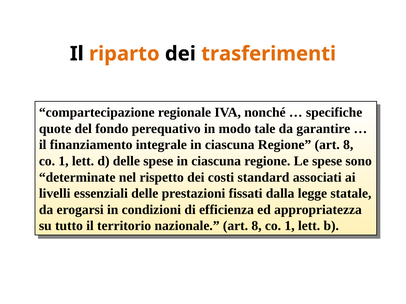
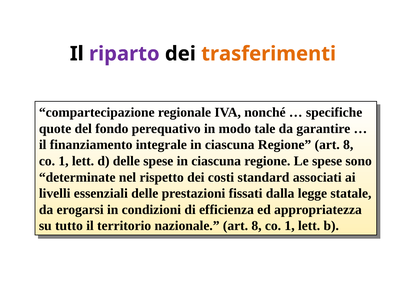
riparto colour: orange -> purple (124, 54)
